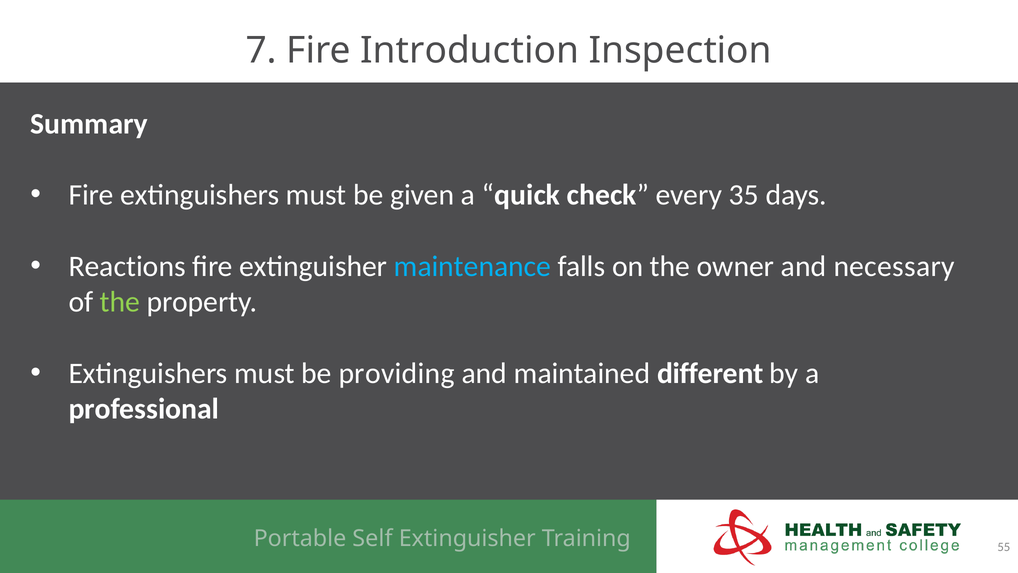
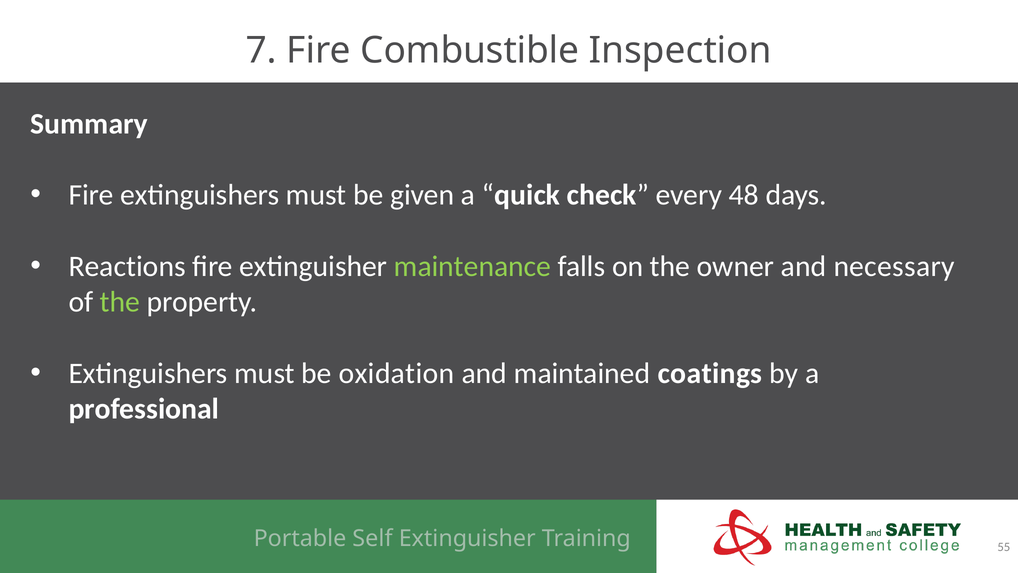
Introduction: Introduction -> Combustible (470, 51)
35: 35 -> 48 (744, 195)
maintenance colour: light blue -> light green (472, 266)
providing: providing -> oxidation (397, 373)
different: different -> coatings (710, 373)
